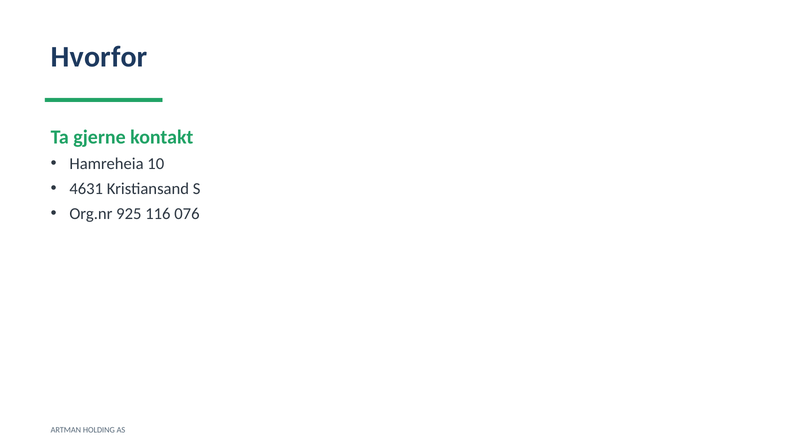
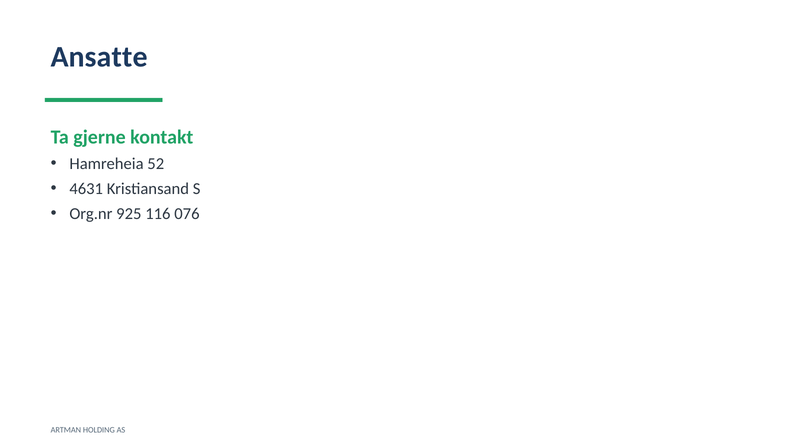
Hvorfor: Hvorfor -> Ansatte (99, 57)
10: 10 -> 52 (156, 164)
